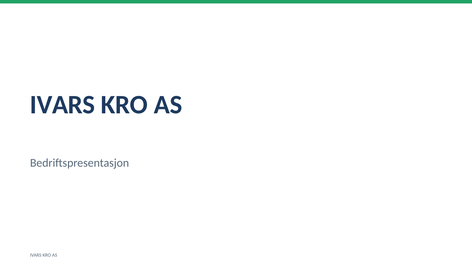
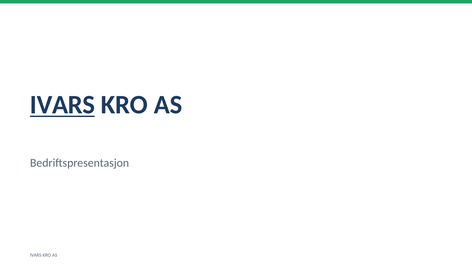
IVARS underline: none -> present (62, 105)
